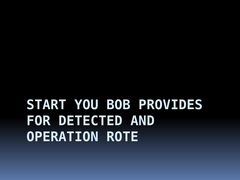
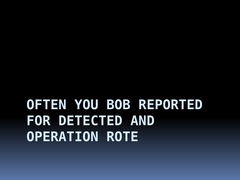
START: START -> OFTEN (46, 105)
PROVIDES: PROVIDES -> REPORTED (171, 105)
